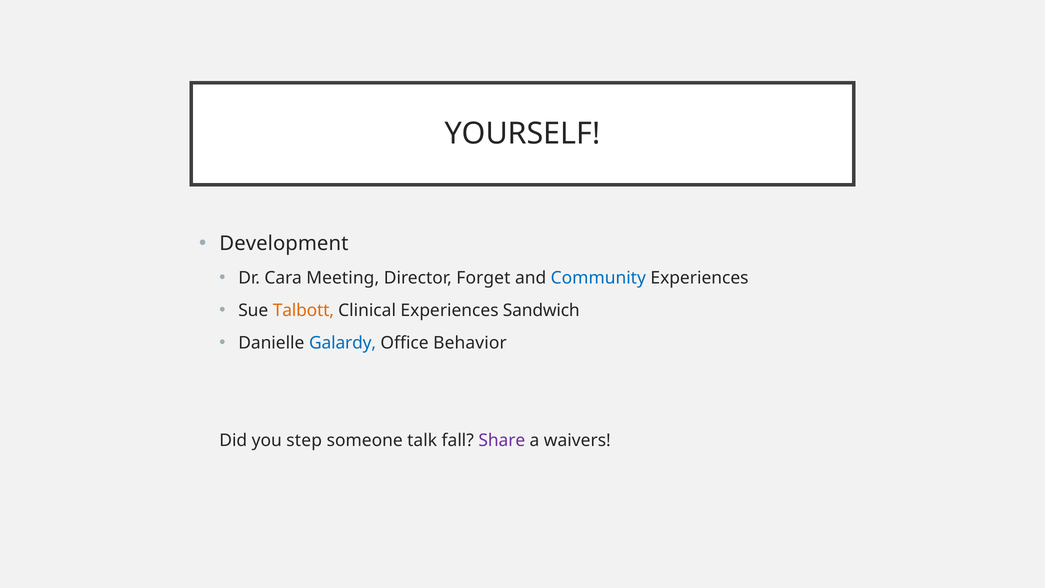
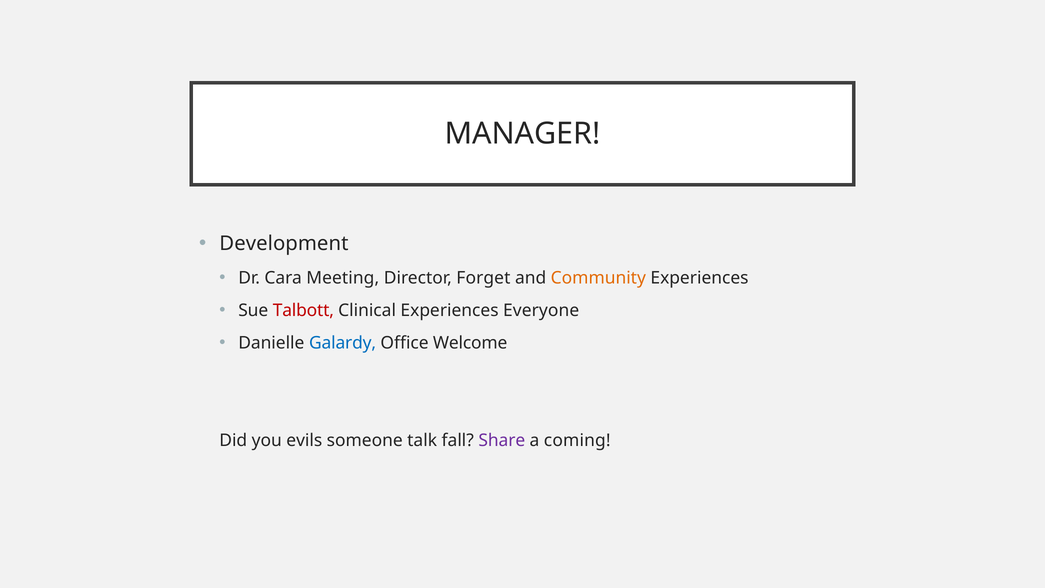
YOURSELF: YOURSELF -> MANAGER (522, 133)
Community colour: blue -> orange (598, 278)
Talbott colour: orange -> red (303, 310)
Sandwich: Sandwich -> Everyone (541, 310)
Behavior: Behavior -> Welcome (470, 343)
step: step -> evils (304, 440)
waivers: waivers -> coming (577, 440)
